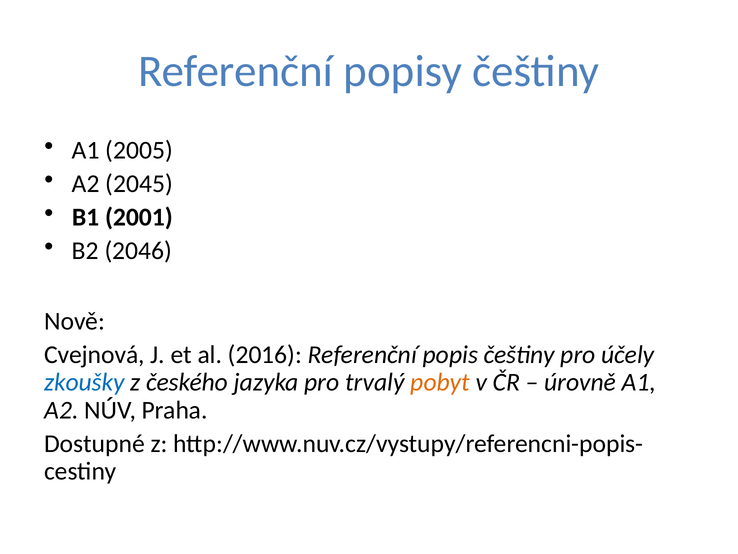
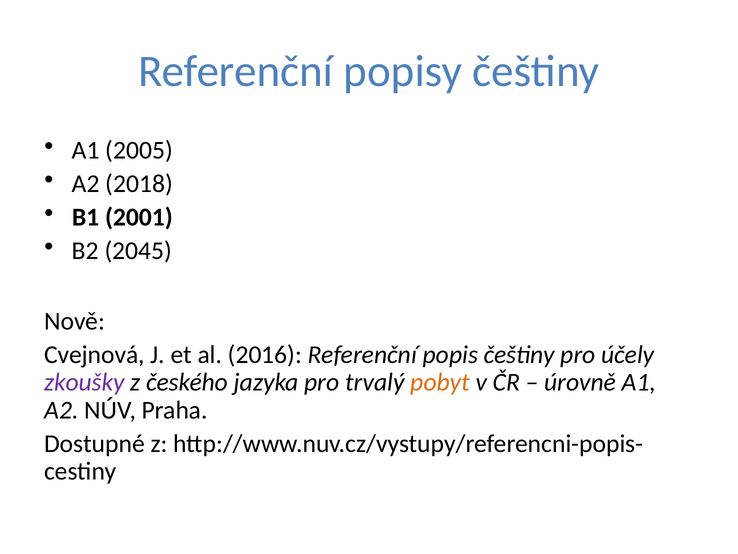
2045: 2045 -> 2018 (139, 184)
2046: 2046 -> 2045 (138, 251)
zkoušky colour: blue -> purple (84, 382)
